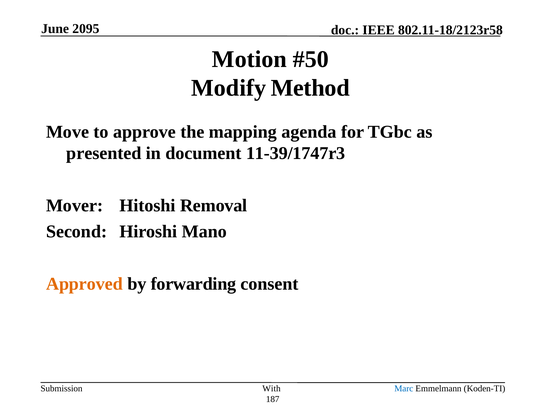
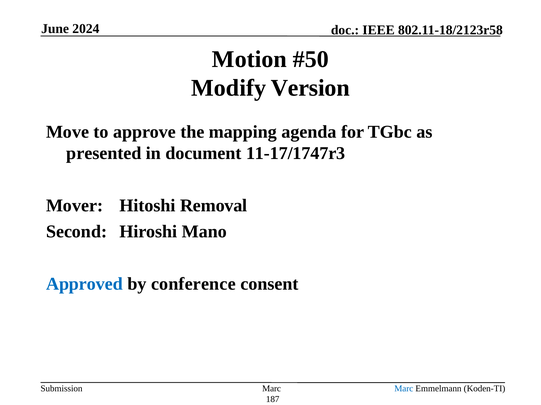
2095: 2095 -> 2024 (86, 29)
Method: Method -> Version (310, 88)
11-39/1747r3: 11-39/1747r3 -> 11-17/1747r3 (296, 154)
Approved colour: orange -> blue (84, 284)
forwarding: forwarding -> conference (193, 284)
With: With -> Marc (272, 389)
